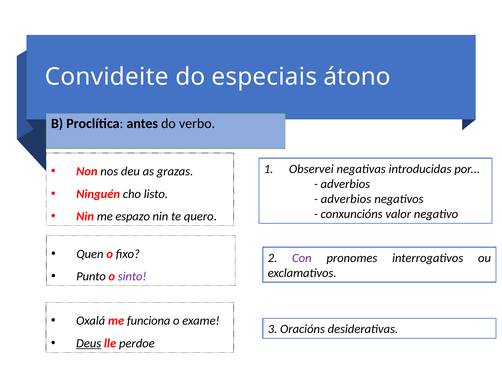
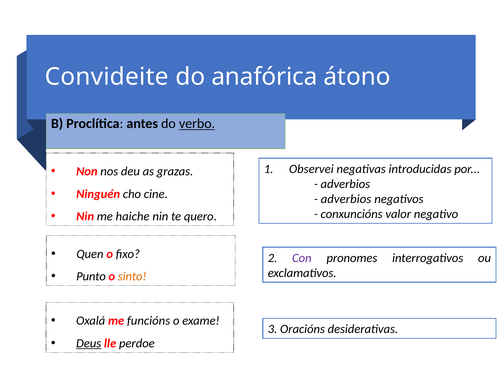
especiais: especiais -> anafórica (264, 77)
verbo underline: none -> present (197, 124)
listo: listo -> cine (156, 194)
espazo: espazo -> haiche (133, 217)
sinto colour: purple -> orange (132, 277)
funciona: funciona -> funcións (149, 321)
